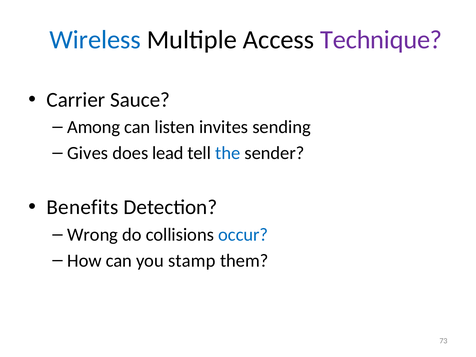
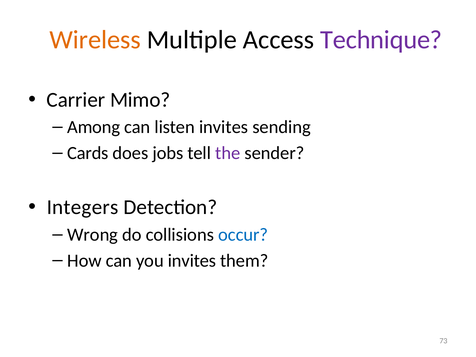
Wireless colour: blue -> orange (95, 40)
Sauce: Sauce -> Mimo (140, 100)
Gives: Gives -> Cards (88, 153)
lead: lead -> jobs (168, 153)
the colour: blue -> purple (228, 153)
Benefits: Benefits -> Integers (83, 207)
you stamp: stamp -> invites (192, 261)
